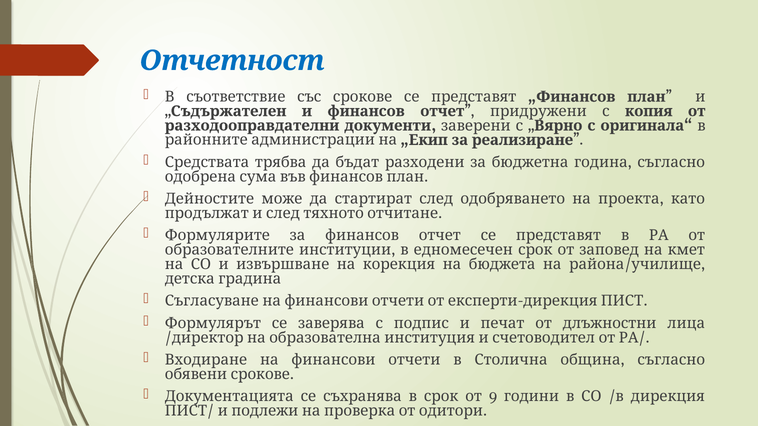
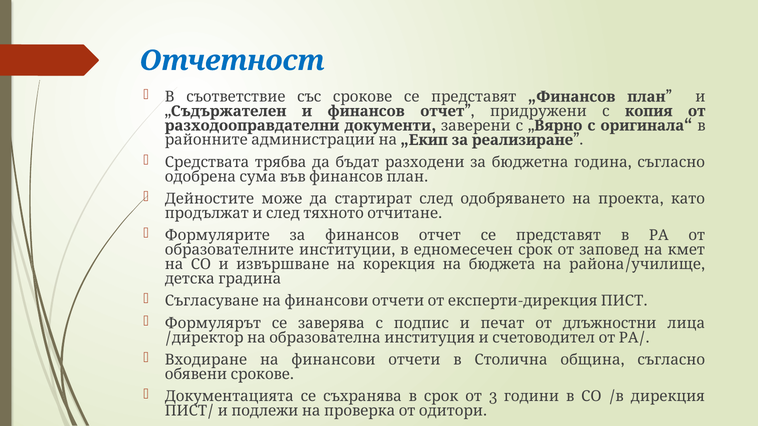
9: 9 -> 3 (493, 397)
